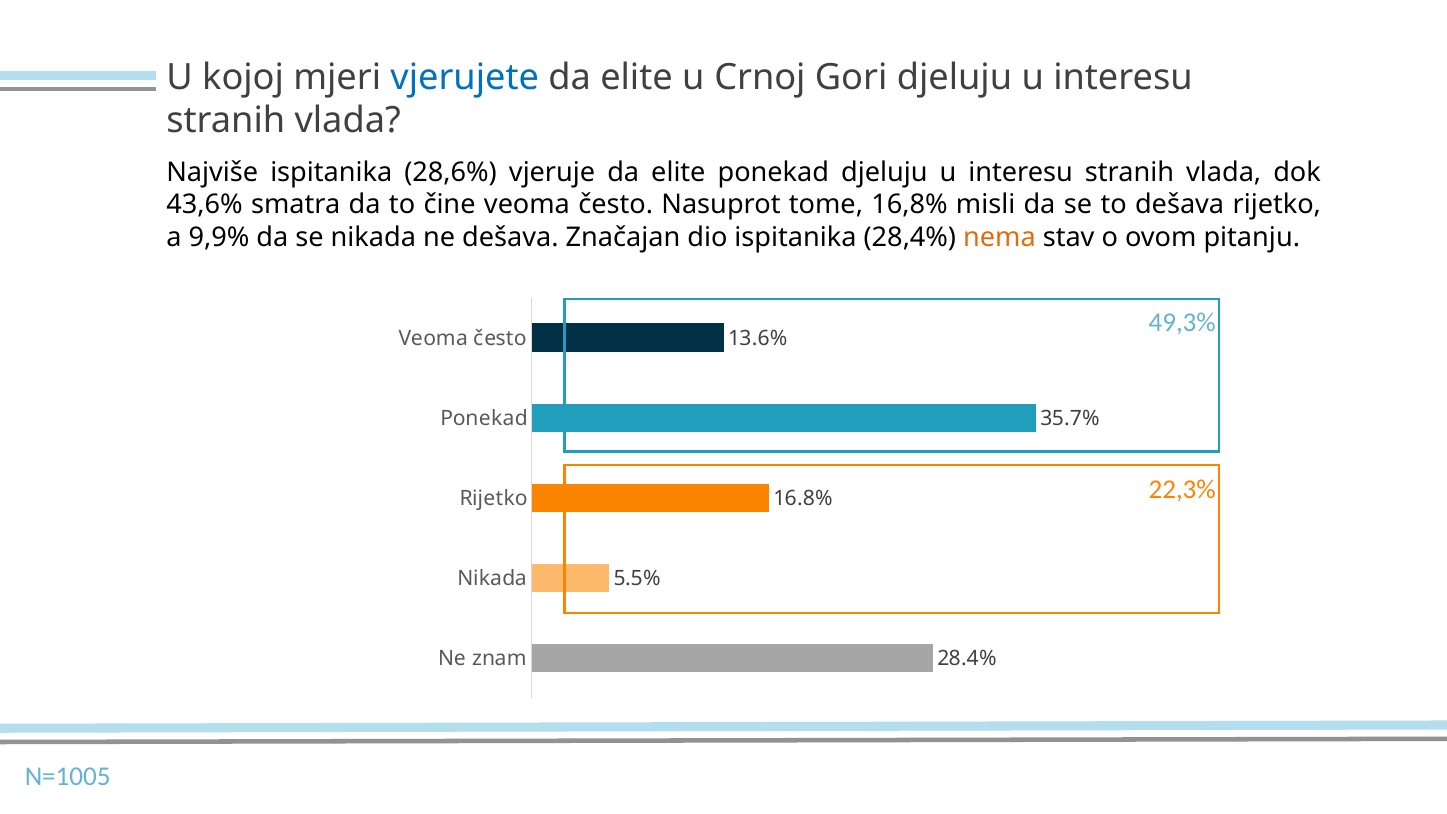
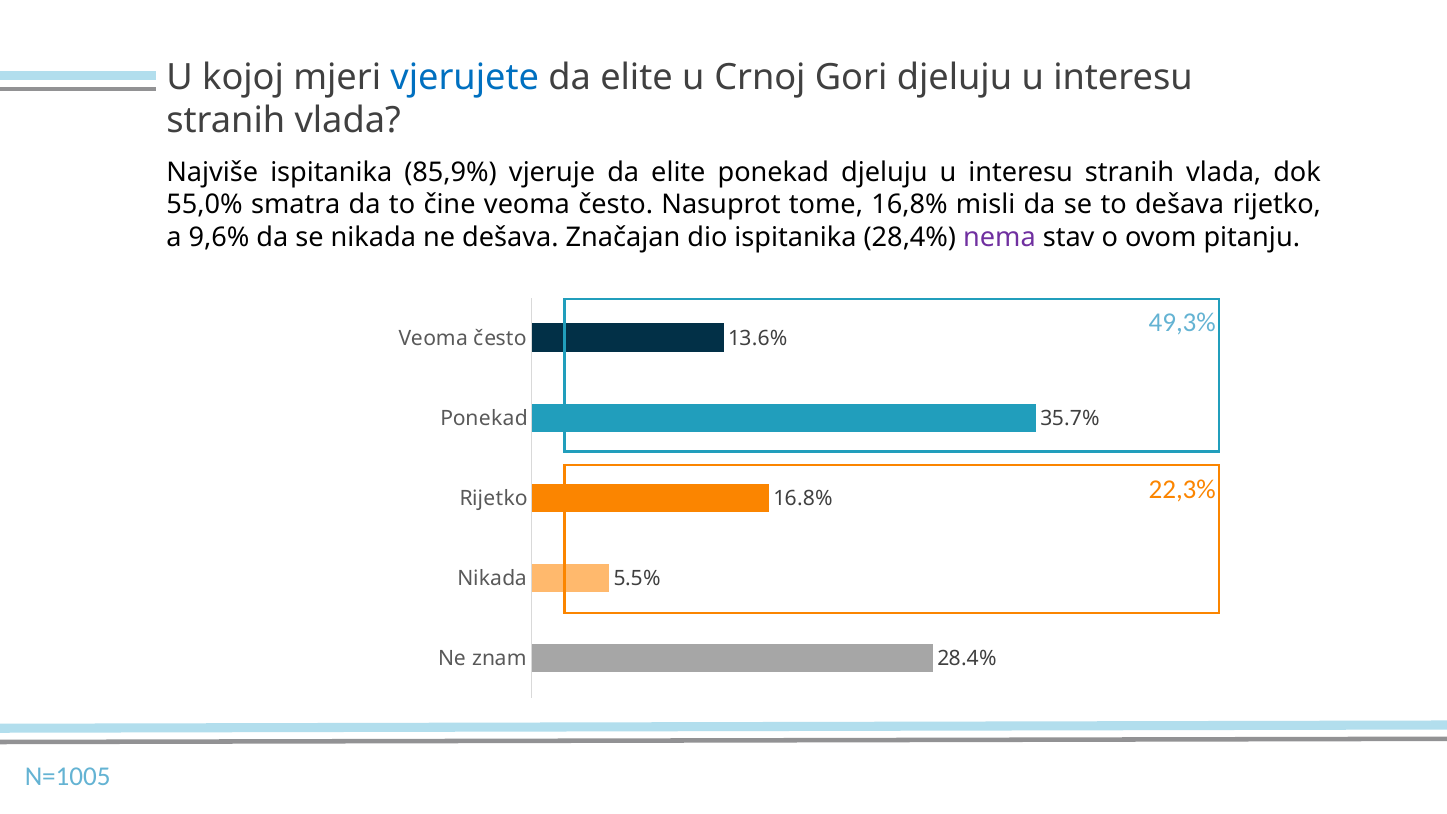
28,6%: 28,6% -> 85,9% (451, 172)
43,6%: 43,6% -> 55,0% (204, 205)
9,9%: 9,9% -> 9,6% (219, 237)
nema colour: orange -> purple (999, 237)
